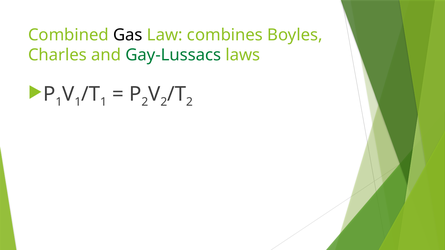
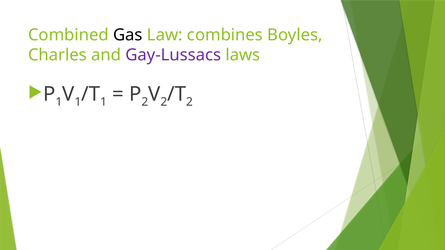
Gay-Lussacs colour: green -> purple (173, 55)
